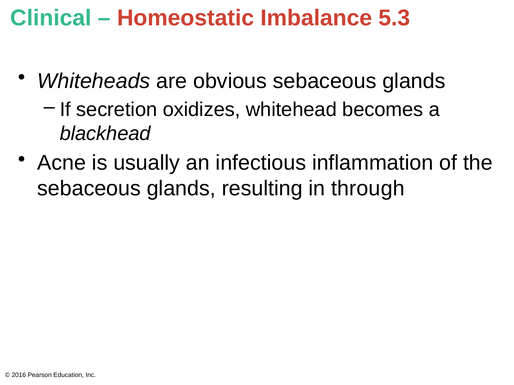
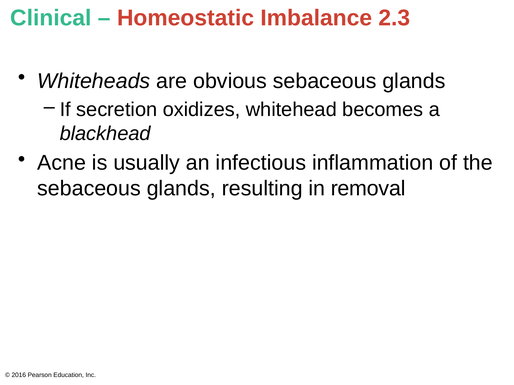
5.3: 5.3 -> 2.3 (394, 18)
through: through -> removal (368, 189)
